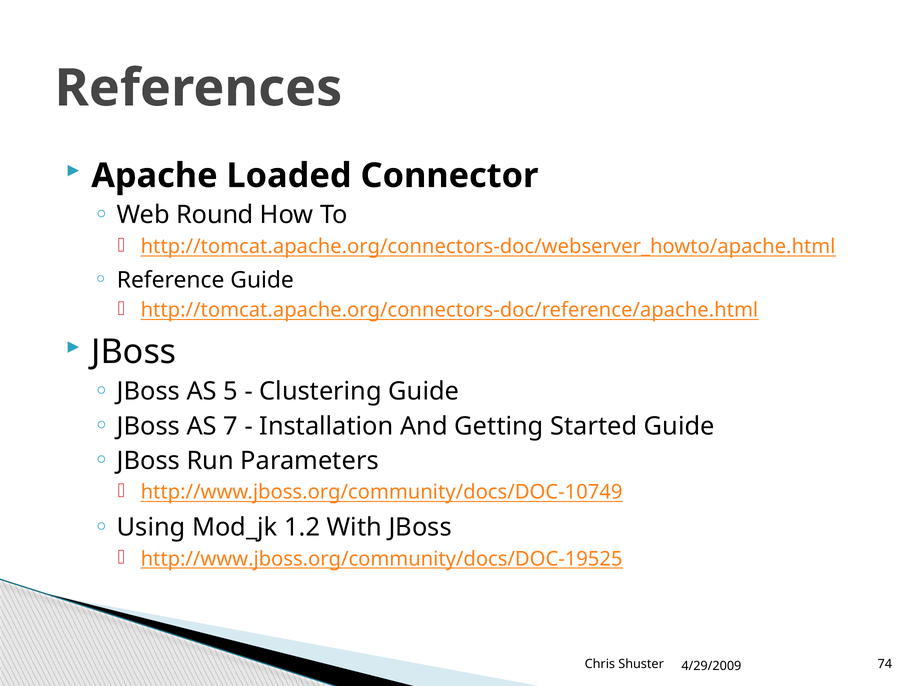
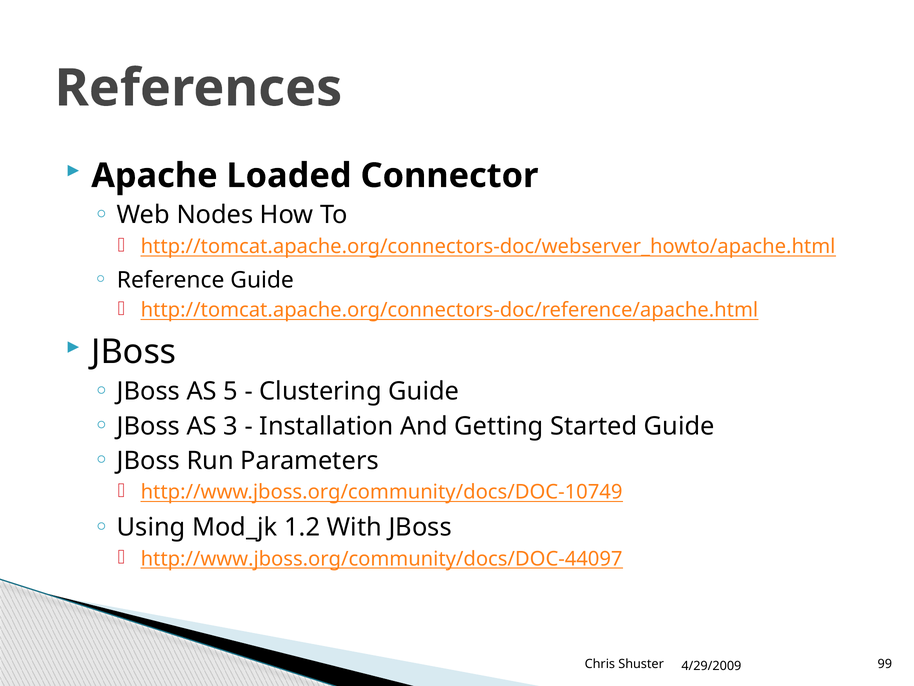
Round: Round -> Nodes (215, 215)
7: 7 -> 3 (231, 426)
http://www.jboss.org/community/docs/DOC-19525: http://www.jboss.org/community/docs/DOC-19525 -> http://www.jboss.org/community/docs/DOC-44097 (382, 559)
74: 74 -> 99 (885, 664)
